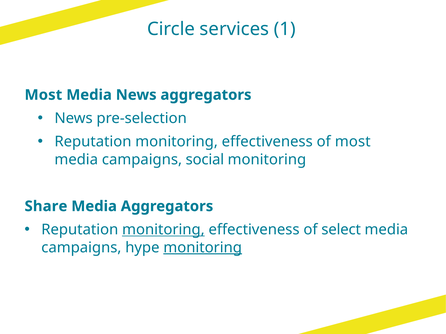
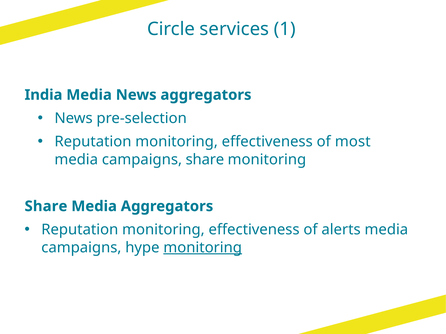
Most: Most -> India (44, 95)
campaigns social: social -> share (205, 160)
monitoring underline: present -> none (163, 230)
select: select -> alerts (341, 230)
